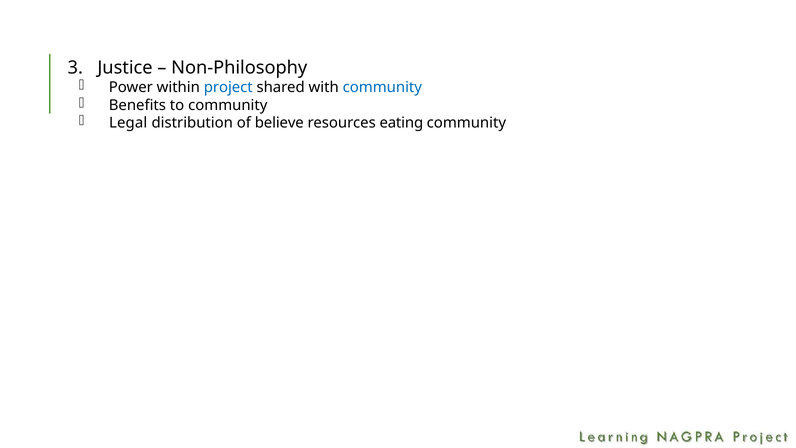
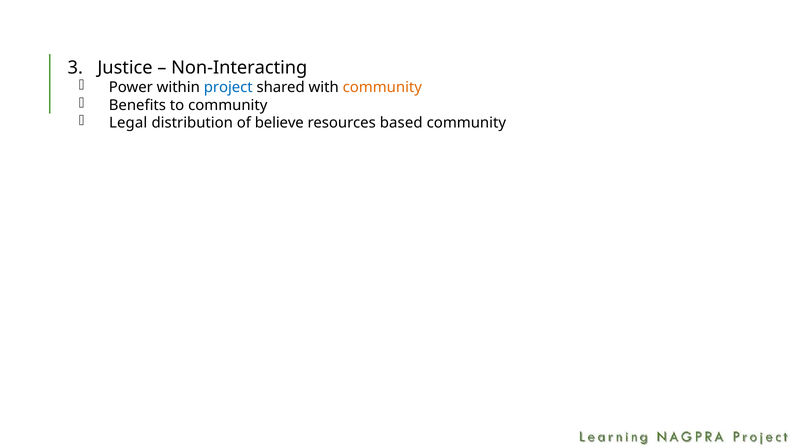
Non-Philosophy: Non-Philosophy -> Non-Interacting (239, 67)
community colour: blue -> orange (382, 87)
eating: eating -> based (401, 123)
